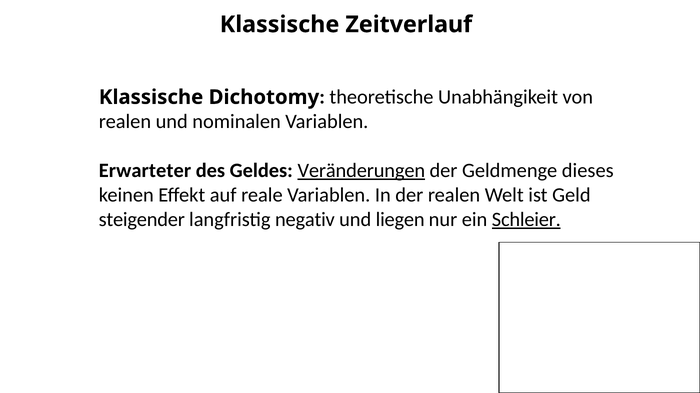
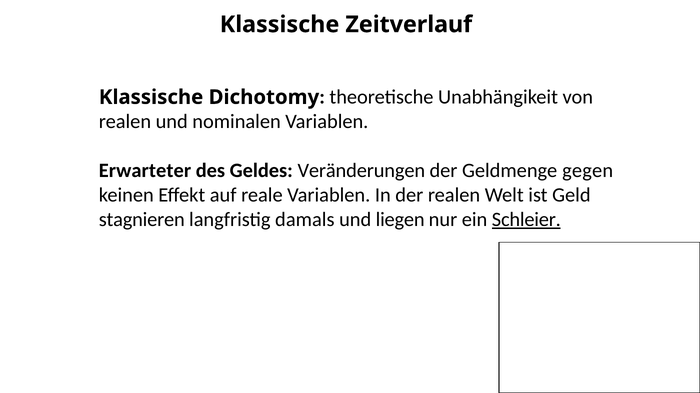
Veränderungen underline: present -> none (361, 171)
dieses: dieses -> gegen (588, 171)
steigender: steigender -> stagnieren (142, 220)
negativ: negativ -> damals (305, 220)
